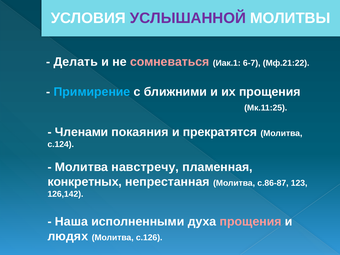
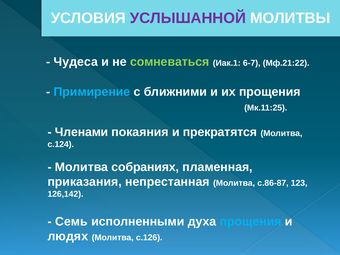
Делать: Делать -> Чудеса (76, 62)
сомневаться colour: pink -> light green (170, 62)
навстречу: навстречу -> собраниях (145, 167)
конкретных: конкретных -> приказания (85, 182)
Наша: Наша -> Семь (71, 222)
прощения colour: pink -> light blue (251, 222)
